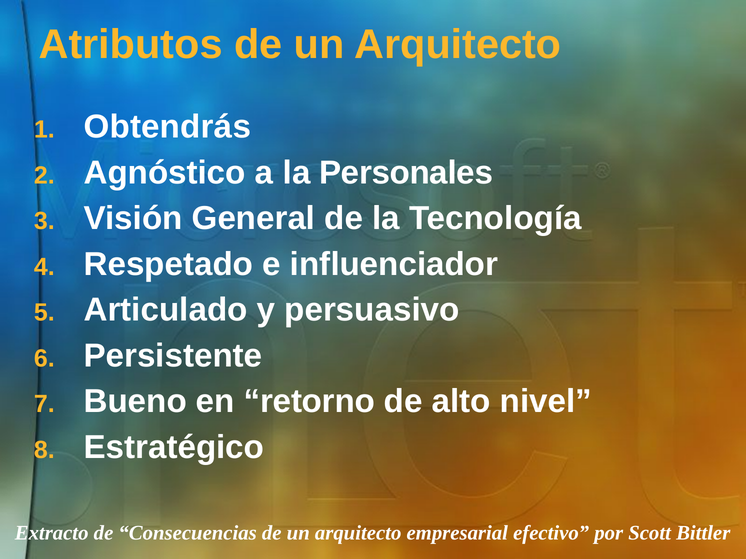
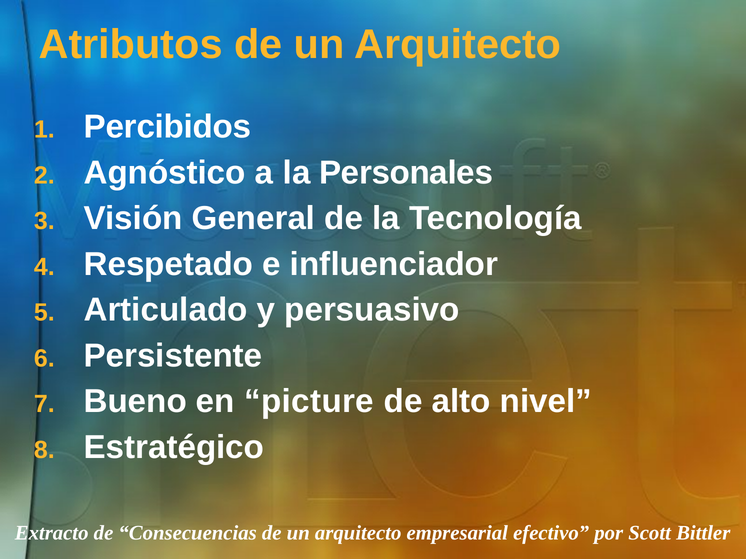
Obtendrás: Obtendrás -> Percibidos (168, 127)
retorno: retorno -> picture (309, 402)
